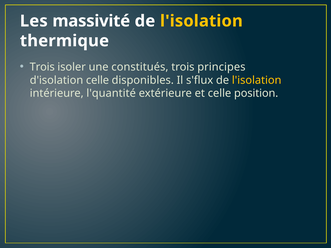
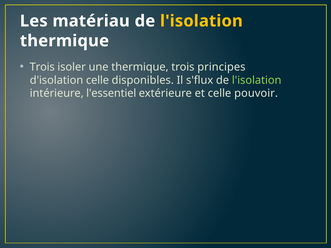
massivité: massivité -> matériau (91, 21)
une constitués: constitués -> thermique (140, 67)
l'isolation colour: yellow -> light green (257, 80)
l'quantité: l'quantité -> l'essentiel (111, 93)
position: position -> pouvoir (256, 93)
